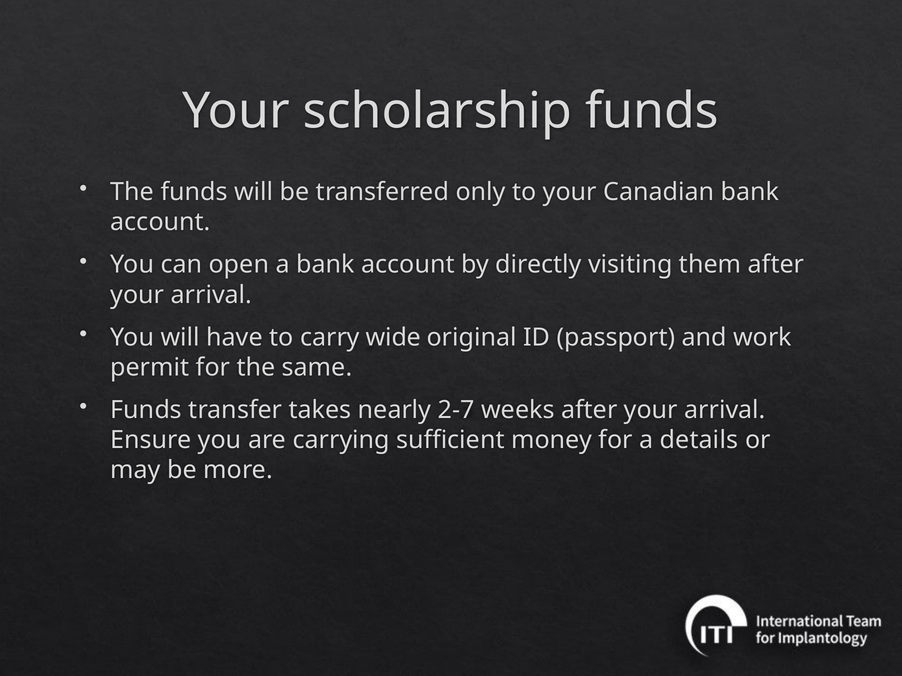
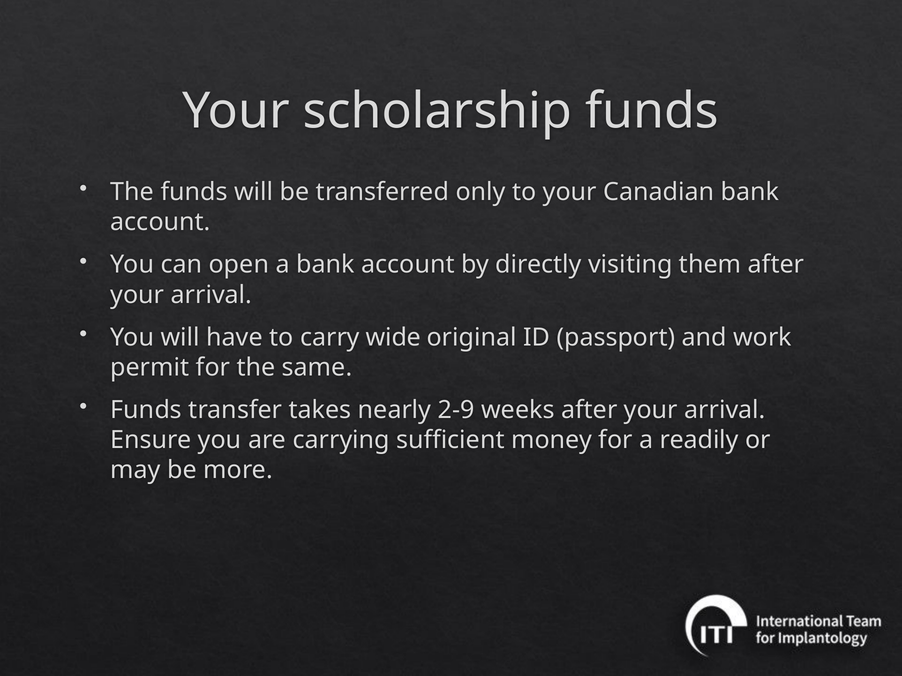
2-7: 2-7 -> 2-9 (456, 410)
details: details -> readily (699, 440)
